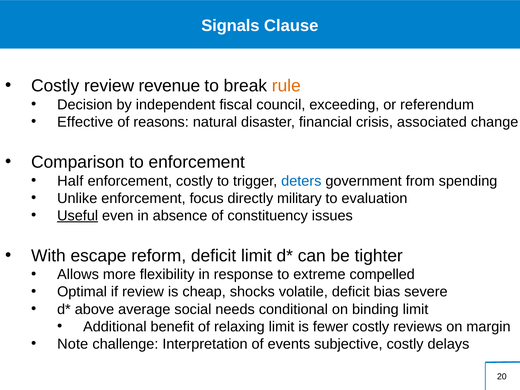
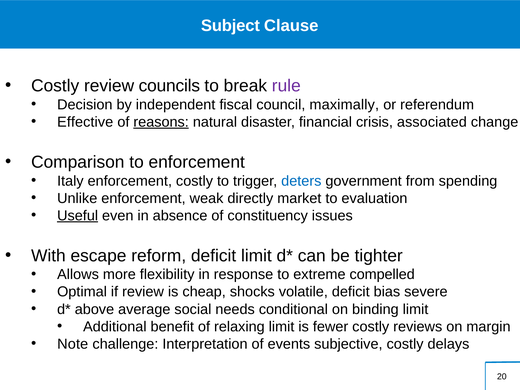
Signals: Signals -> Subject (230, 26)
revenue: revenue -> councils (169, 86)
rule colour: orange -> purple (286, 86)
exceeding: exceeding -> maximally (344, 105)
reasons underline: none -> present (161, 122)
Half: Half -> Italy (70, 181)
focus: focus -> weak (207, 198)
military: military -> market (299, 198)
